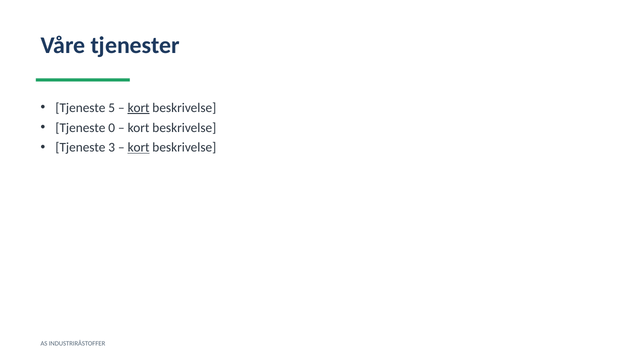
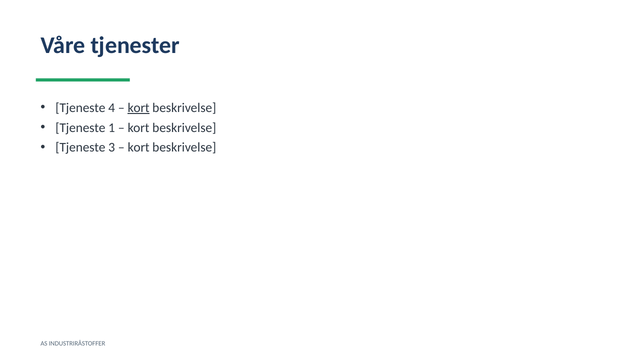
5: 5 -> 4 (112, 108)
0: 0 -> 1 (112, 128)
kort underline: present -> none (139, 148)
